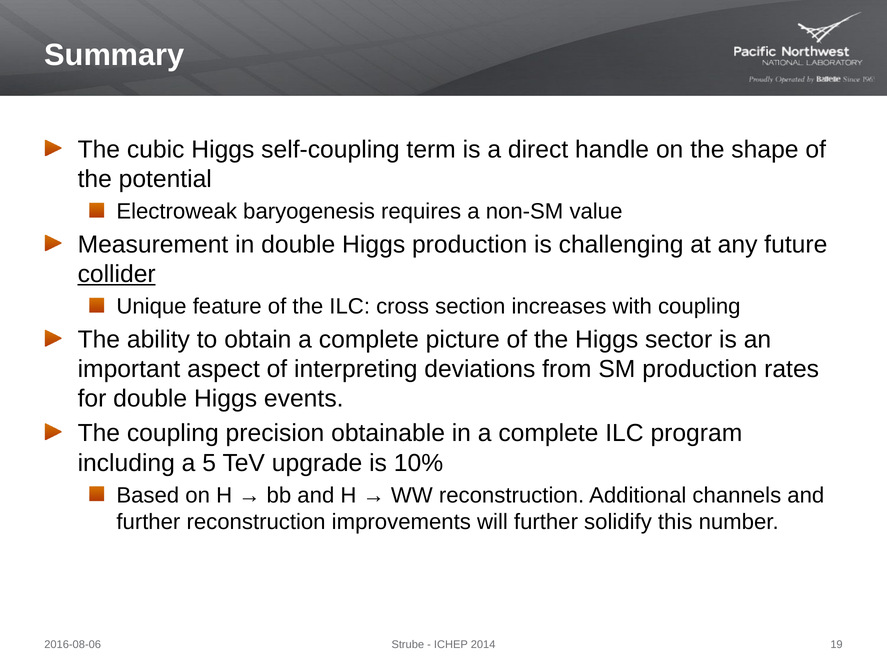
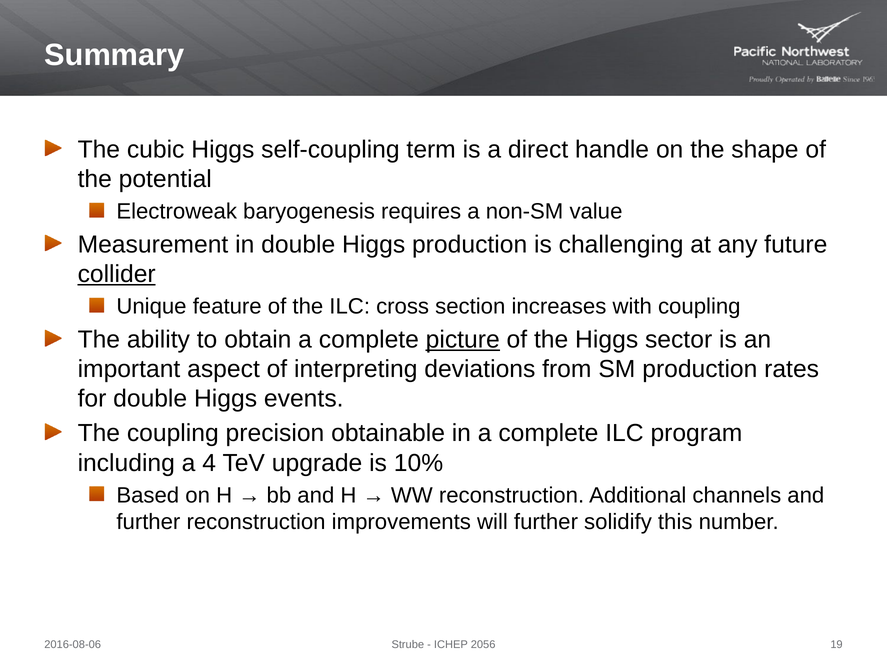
picture underline: none -> present (463, 340)
5: 5 -> 4 (209, 463)
2014: 2014 -> 2056 (483, 645)
